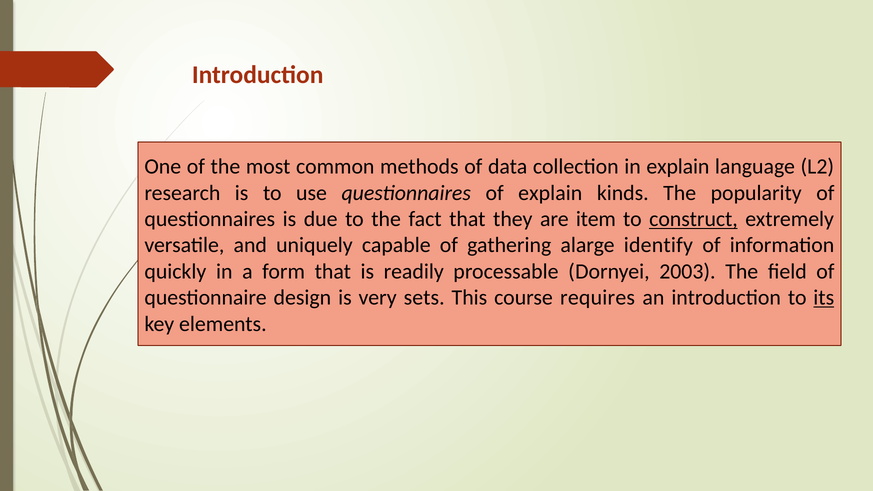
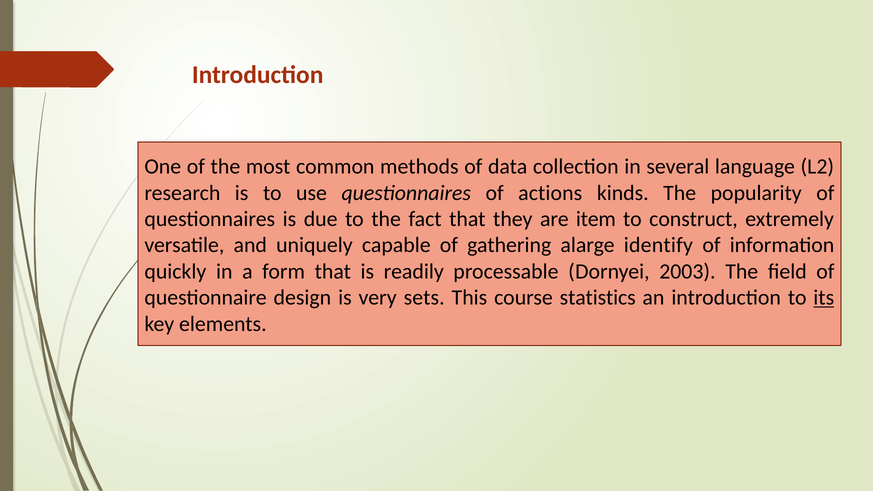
in explain: explain -> several (678, 167)
of explain: explain -> actions (550, 193)
construct underline: present -> none (694, 219)
requires: requires -> statistics (598, 298)
